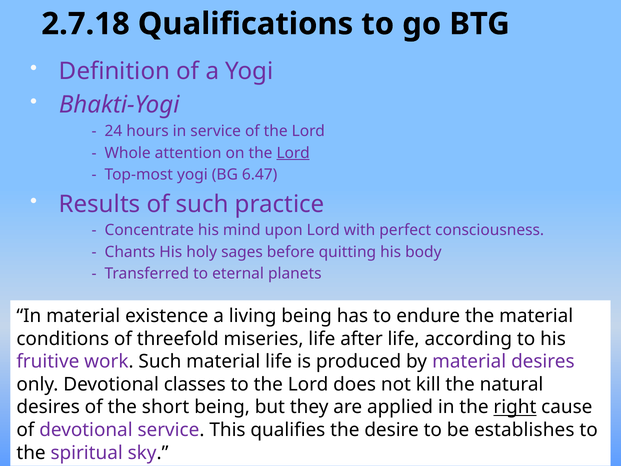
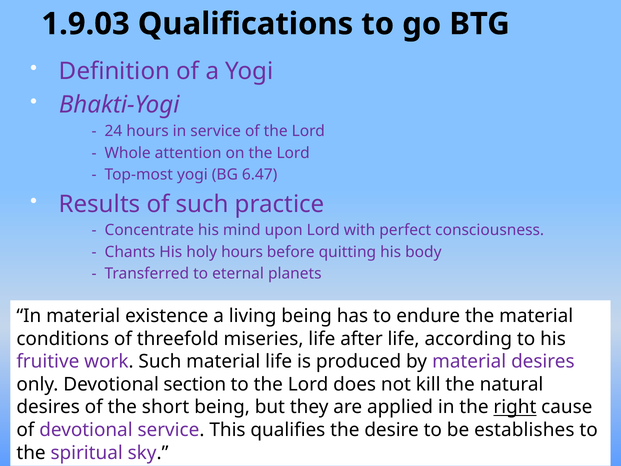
2.7.18: 2.7.18 -> 1.9.03 (86, 24)
Lord underline: present -> none (293, 153)
holy sages: sages -> hours (242, 252)
classes: classes -> section (195, 384)
